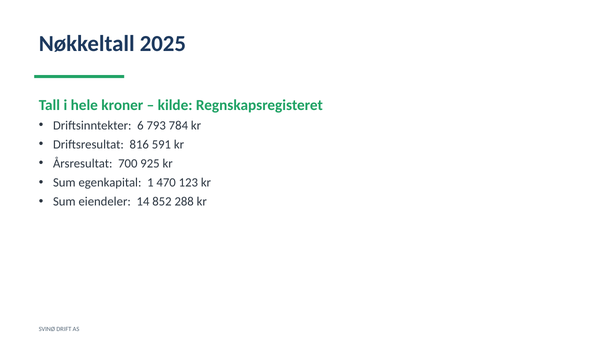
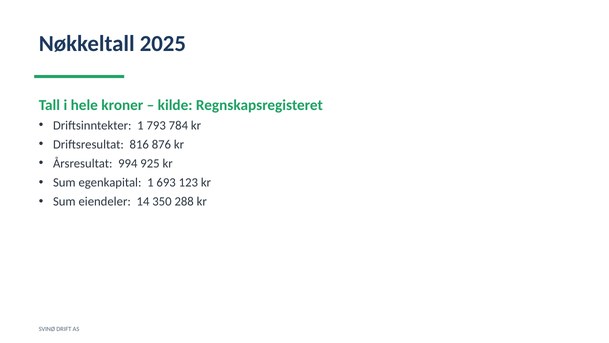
Driftsinntekter 6: 6 -> 1 (140, 125)
591: 591 -> 876 (161, 144)
700: 700 -> 994 (128, 163)
470: 470 -> 693 (166, 182)
852: 852 -> 350 (162, 201)
